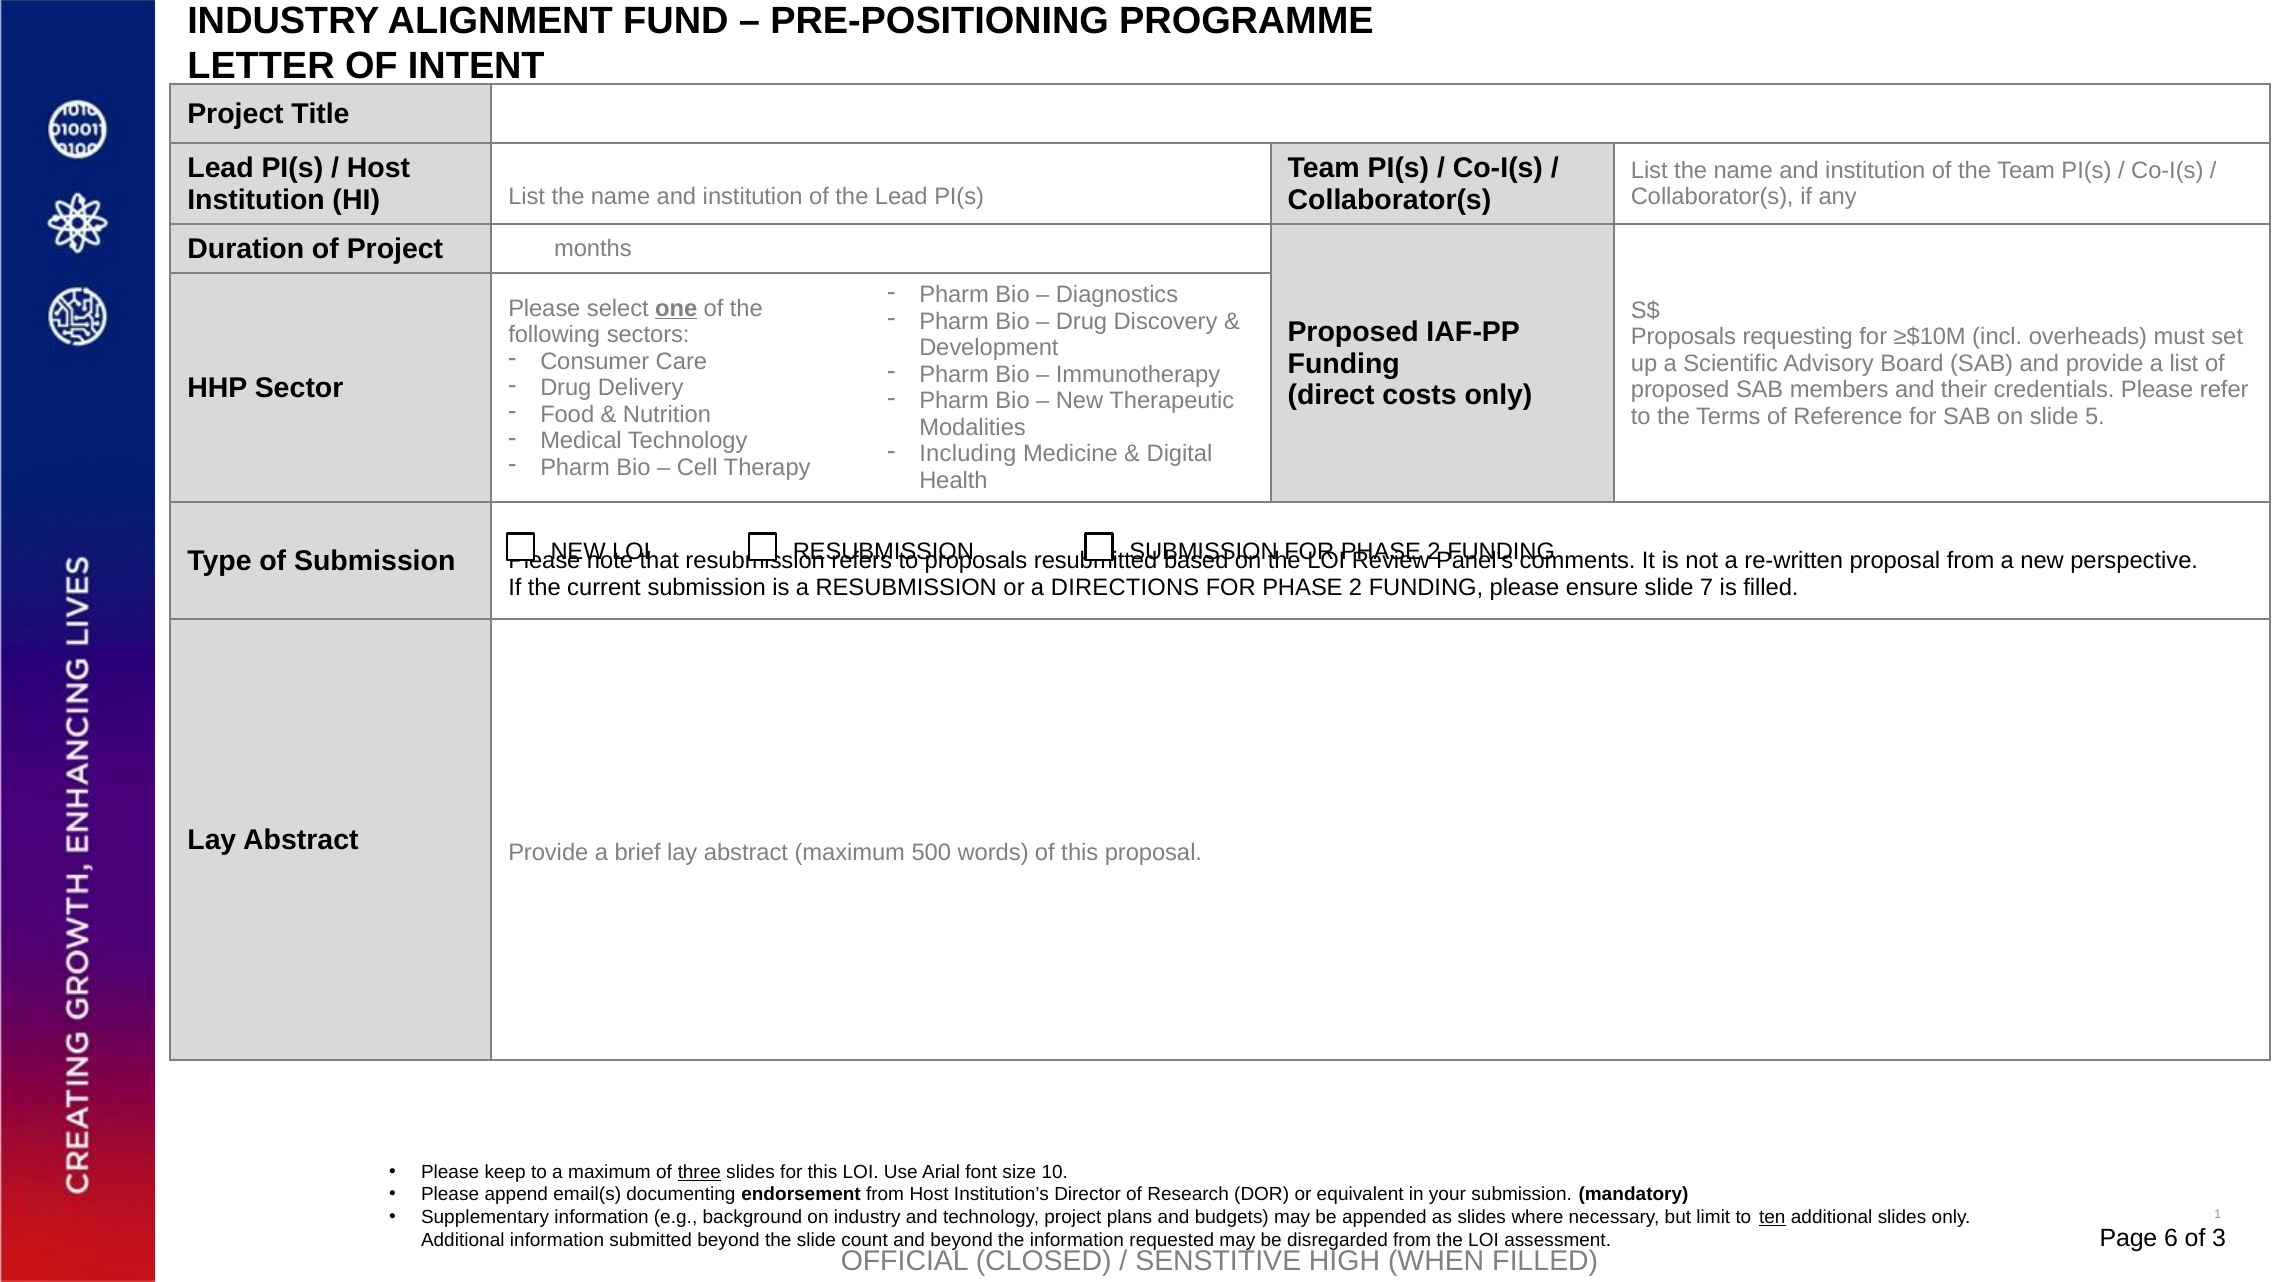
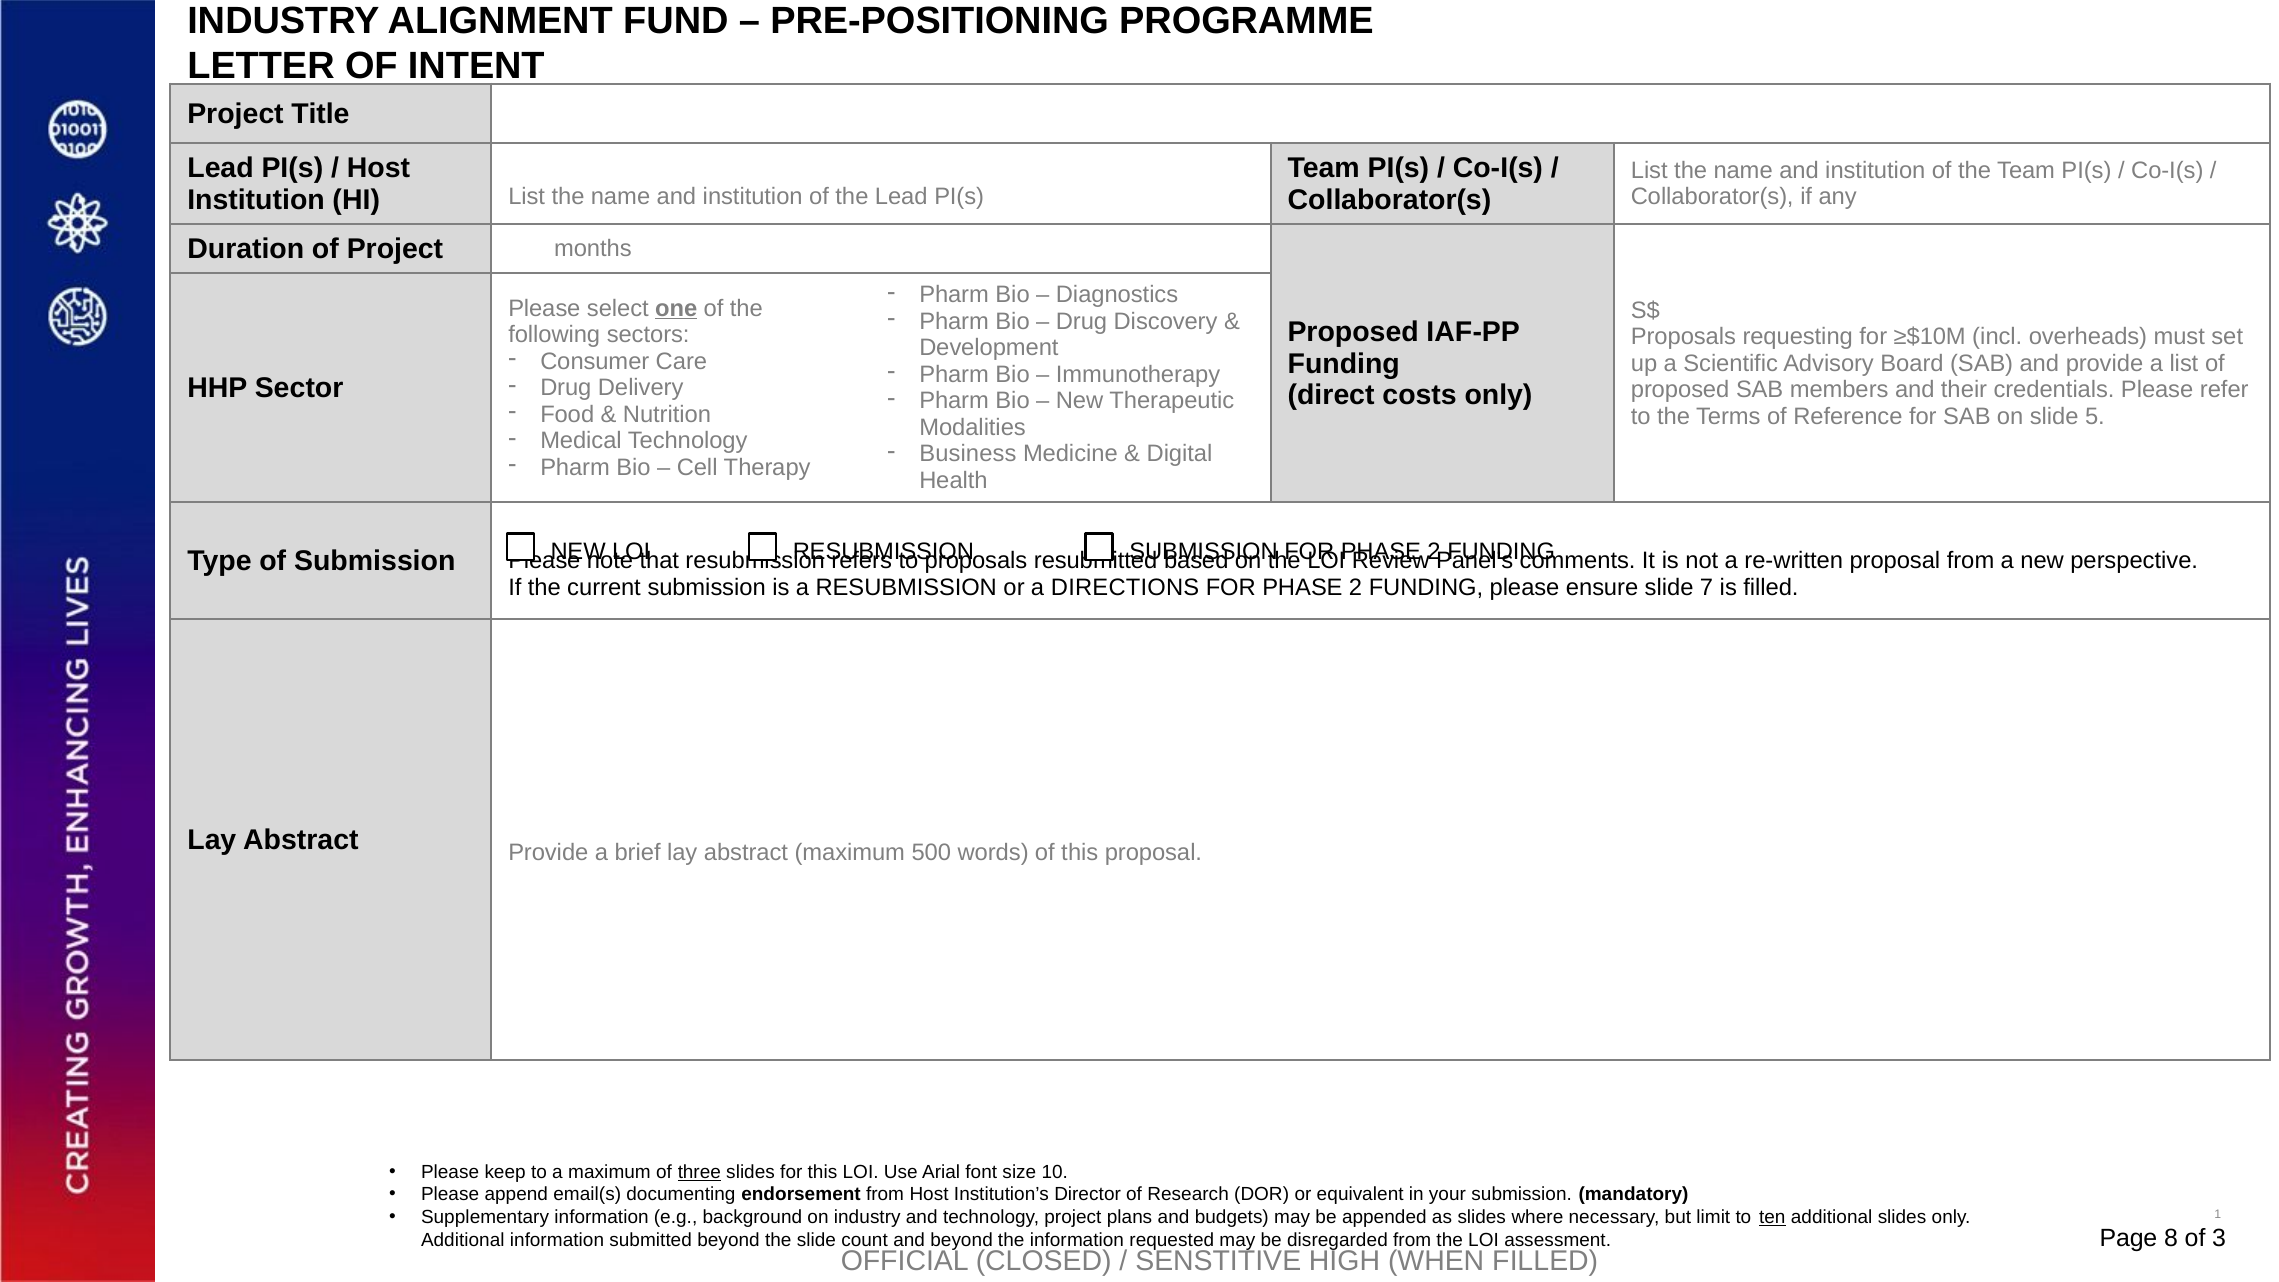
Including: Including -> Business (968, 454)
6: 6 -> 8 (2171, 1238)
